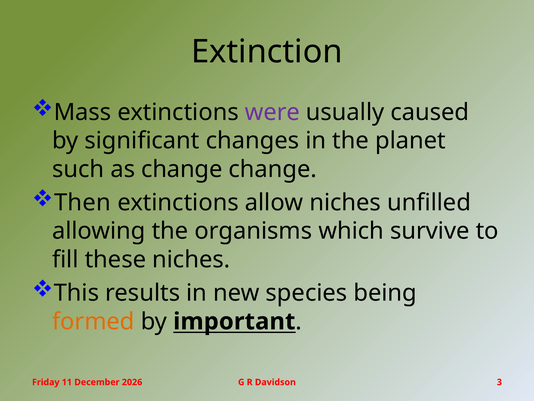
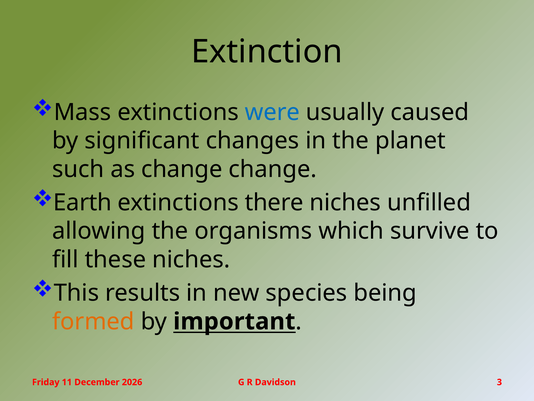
were colour: purple -> blue (272, 112)
Then: Then -> Earth (83, 202)
allow: allow -> there (274, 202)
